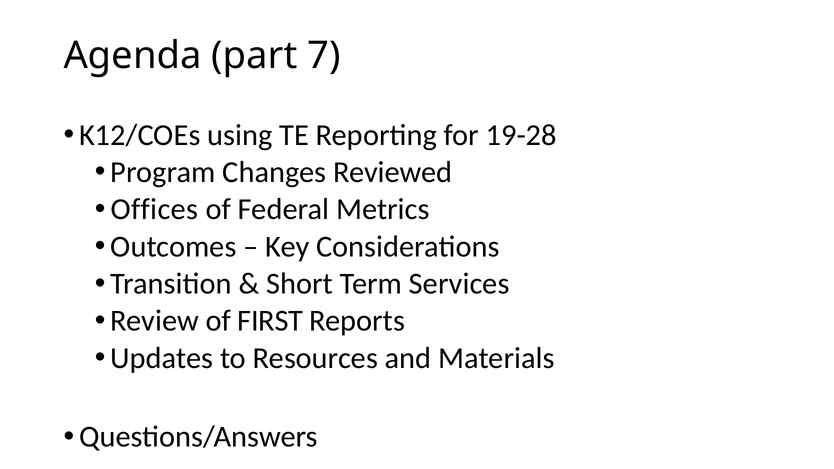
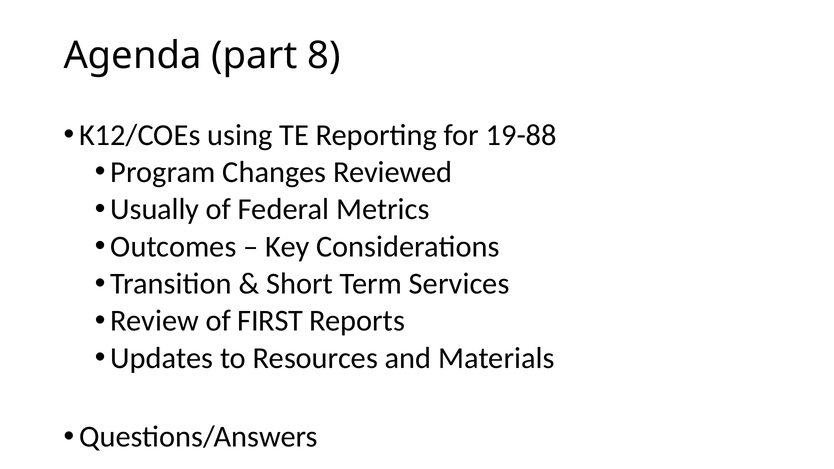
7: 7 -> 8 (324, 56)
19-28: 19-28 -> 19-88 (521, 135)
Offices: Offices -> Usually (155, 209)
